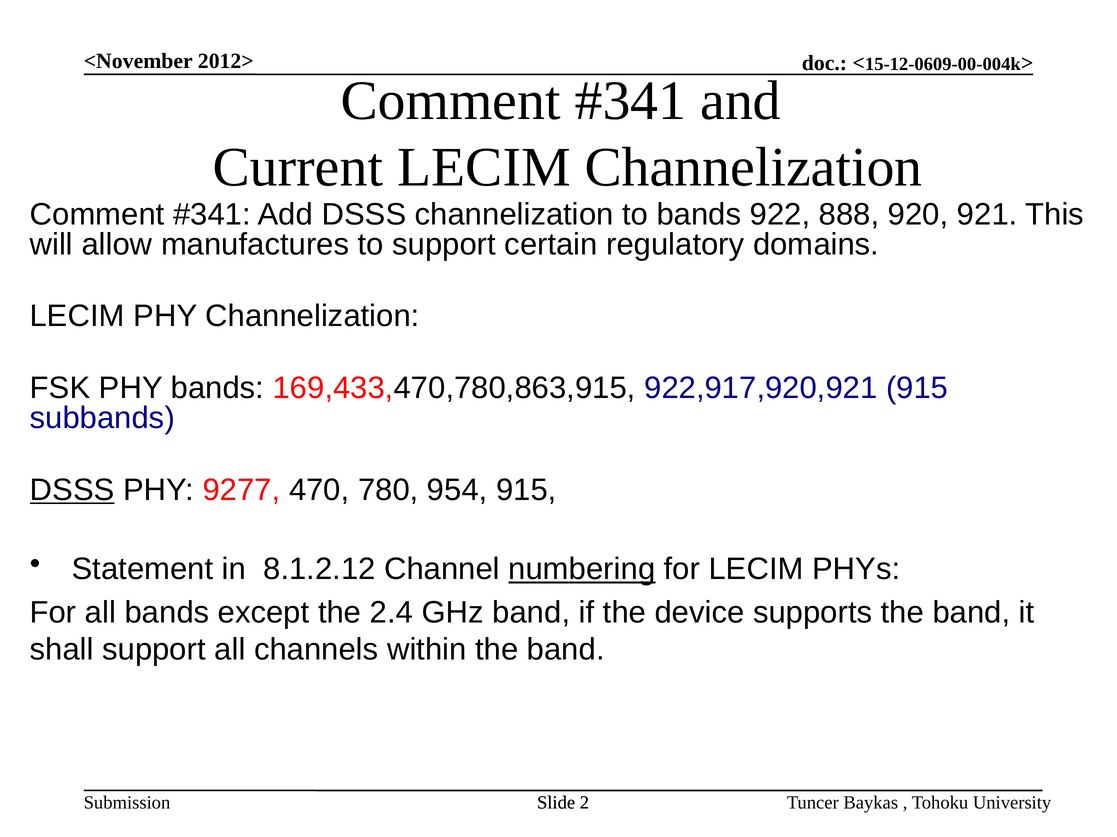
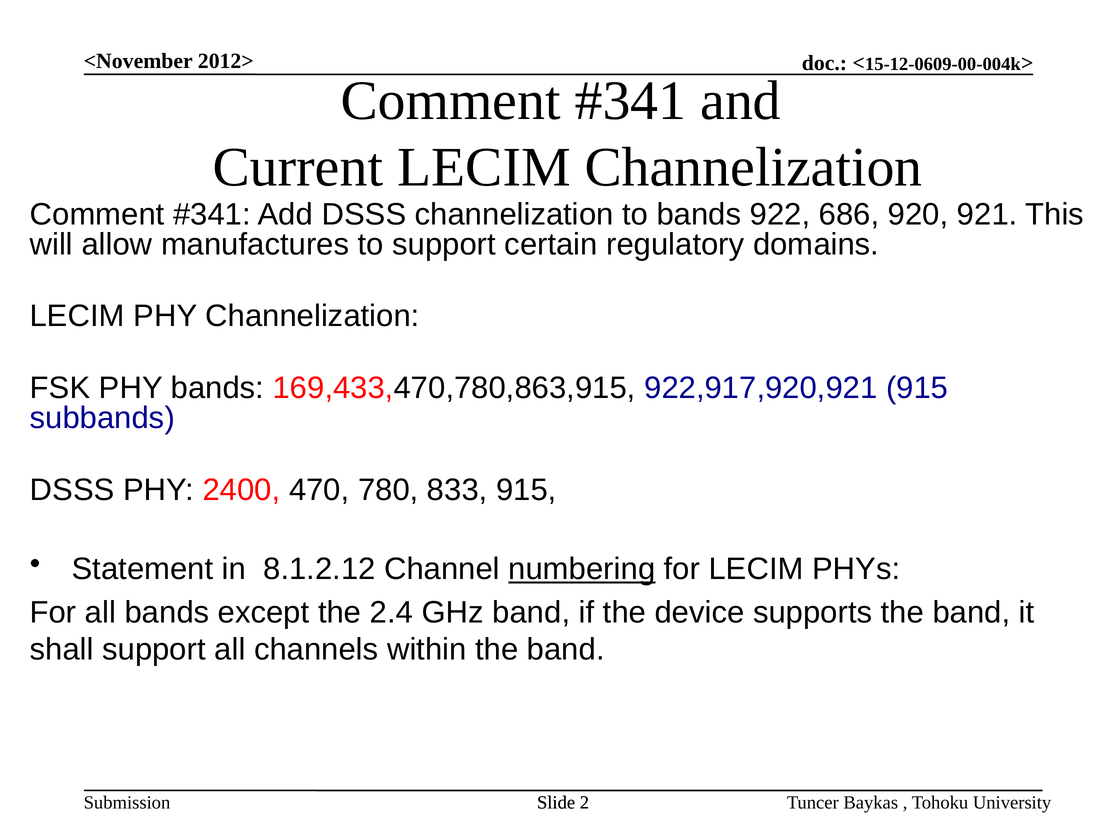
888: 888 -> 686 (849, 215)
DSSS underline: present -> none (72, 490)
9277: 9277 -> 2400 (241, 490)
954: 954 -> 833 (457, 490)
